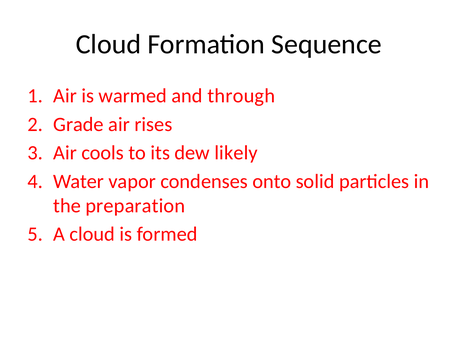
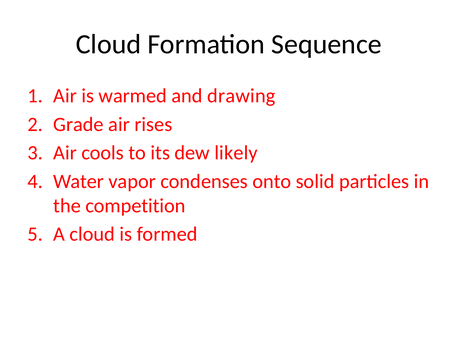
through: through -> drawing (241, 96)
preparation: preparation -> competition (135, 206)
